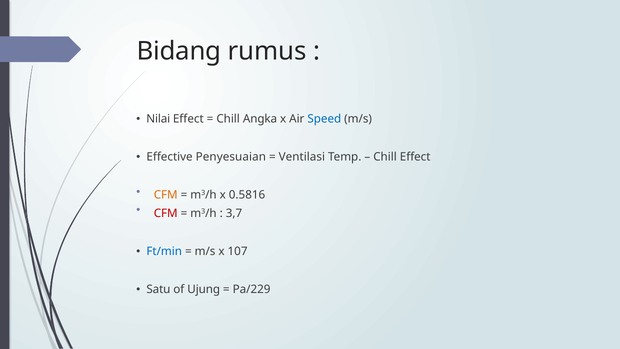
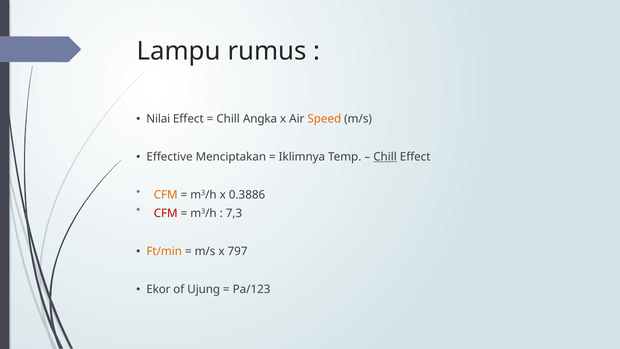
Bidang: Bidang -> Lampu (179, 51)
Speed colour: blue -> orange (324, 119)
Penyesuaian: Penyesuaian -> Menciptakan (231, 157)
Ventilasi: Ventilasi -> Iklimnya (302, 157)
Chill underline: none -> present (385, 157)
0.5816: 0.5816 -> 0.3886 (247, 195)
3,7: 3,7 -> 7,3 (234, 213)
Ft/min colour: blue -> orange (164, 251)
107: 107 -> 797 (238, 251)
Satu: Satu -> Ekor (158, 289)
Pa/229: Pa/229 -> Pa/123 (252, 289)
